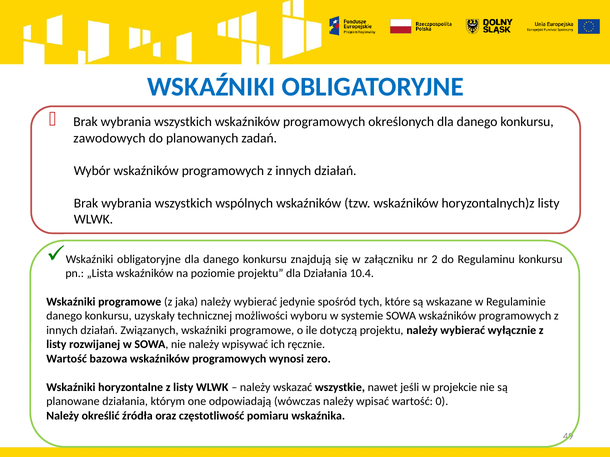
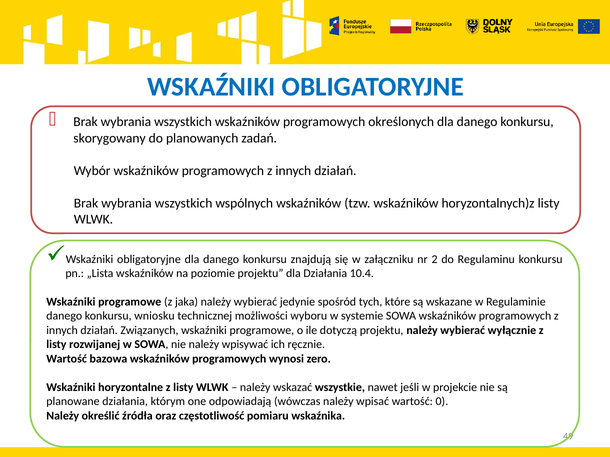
zawodowych: zawodowych -> skorygowany (110, 138)
uzyskały: uzyskały -> wniosku (155, 316)
